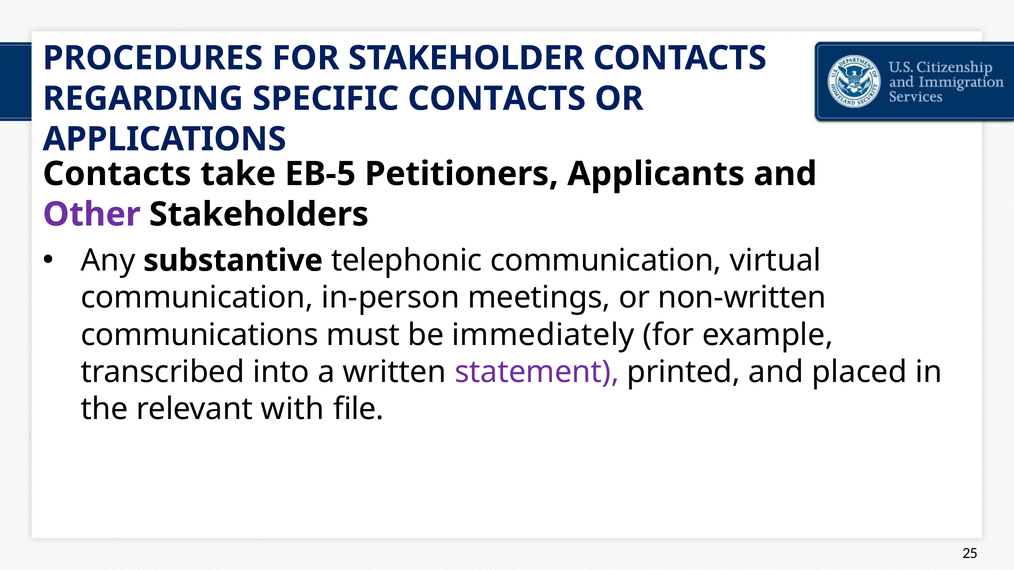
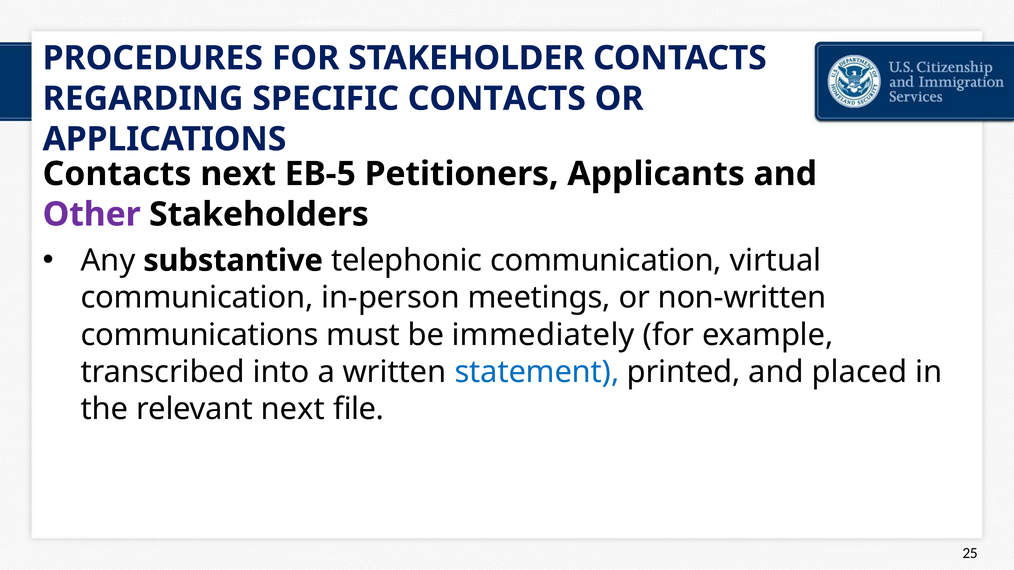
Contacts take: take -> next (238, 174)
statement colour: purple -> blue (537, 372)
relevant with: with -> next (293, 409)
